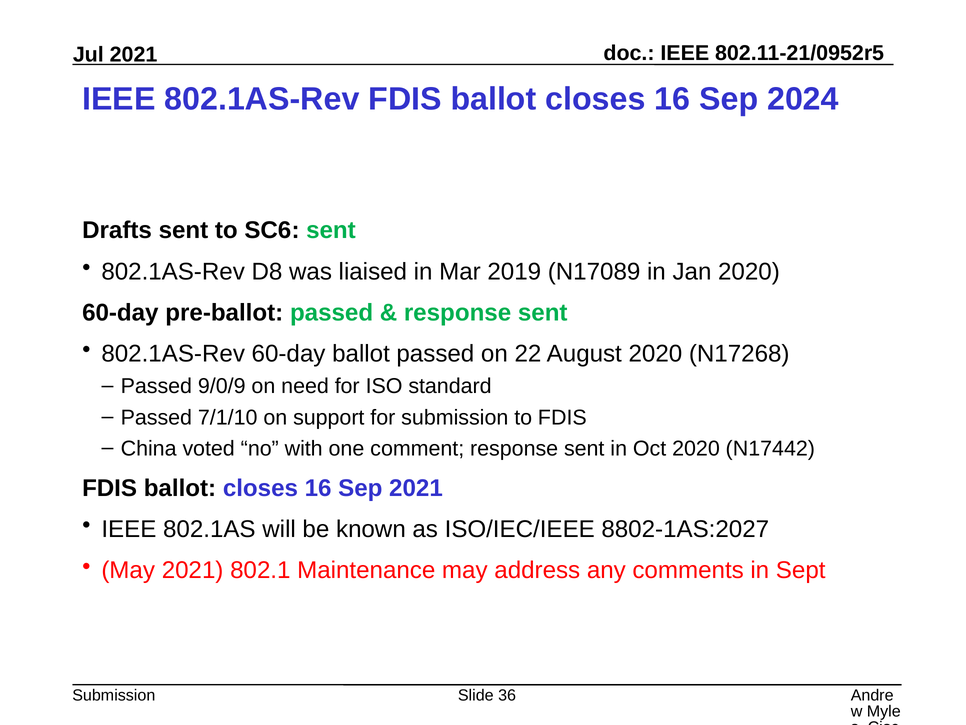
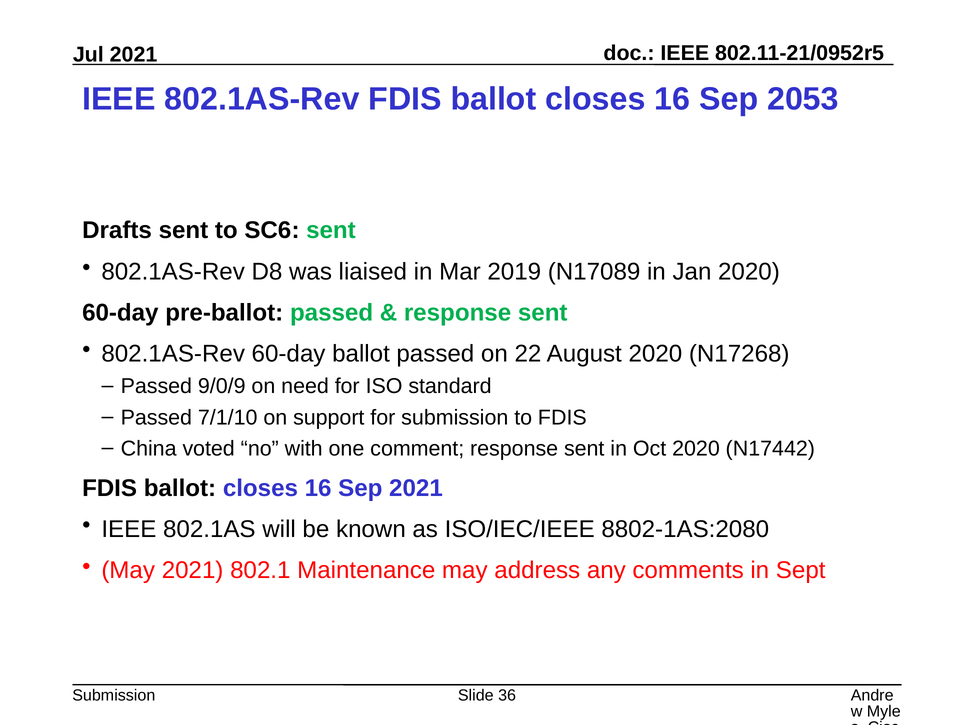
2024: 2024 -> 2053 (803, 99)
8802-1AS:2027: 8802-1AS:2027 -> 8802-1AS:2080 (685, 529)
